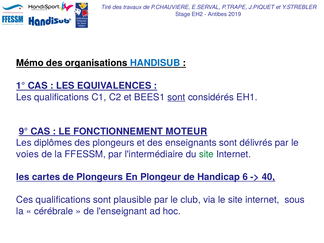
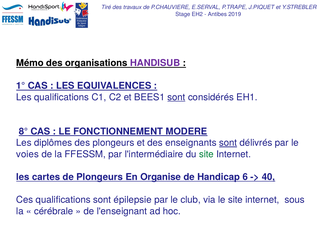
HANDISUB colour: blue -> purple (155, 63)
9°: 9° -> 8° (23, 131)
MOTEUR: MOTEUR -> MODERE (186, 131)
sont underline: none -> present (228, 143)
Plongeur: Plongeur -> Organise (161, 177)
plausible: plausible -> épilepsie (133, 200)
